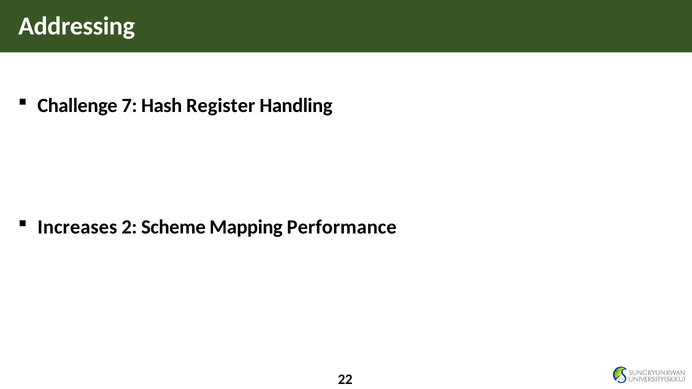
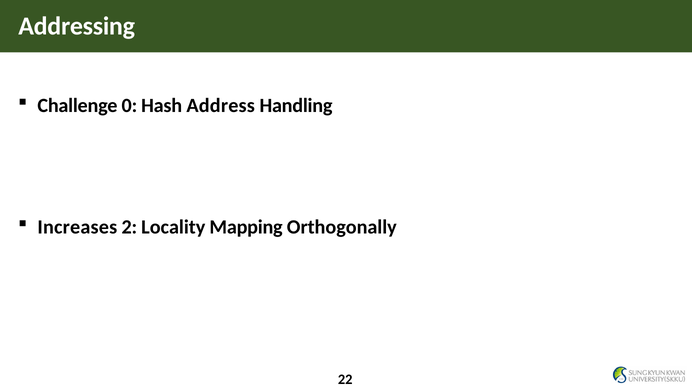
7: 7 -> 0 (129, 106)
Register: Register -> Address (221, 106)
Scheme: Scheme -> Locality (173, 227)
Performance: Performance -> Orthogonally (342, 227)
